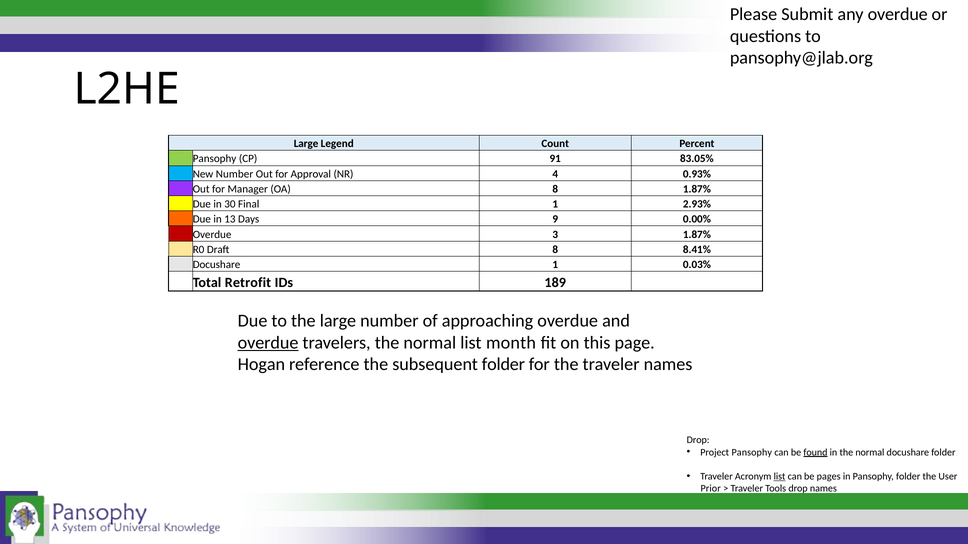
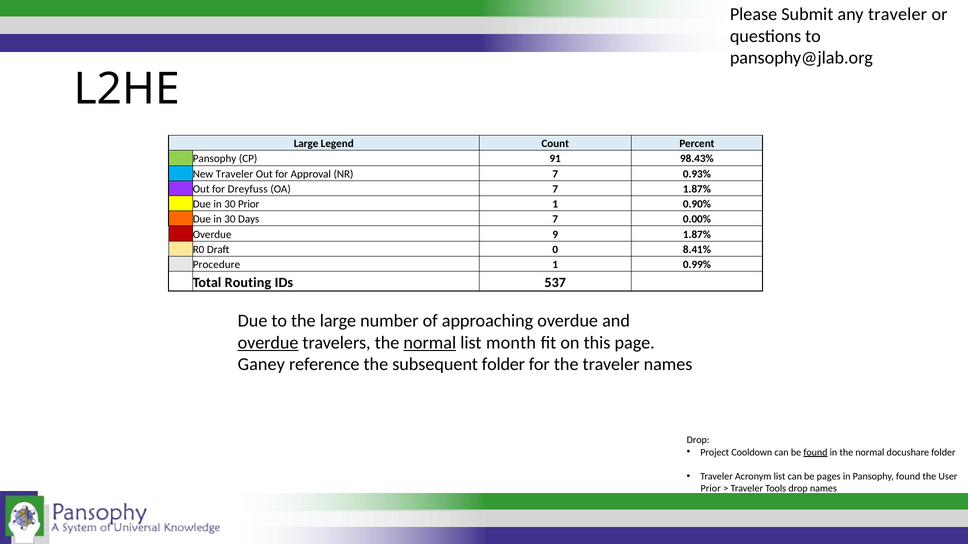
any overdue: overdue -> traveler (898, 14)
83.05%: 83.05% -> 98.43% (697, 159)
New Number: Number -> Traveler (235, 174)
NR 4: 4 -> 7 (555, 174)
Manager: Manager -> Dreyfuss (248, 189)
OA 8: 8 -> 7 (555, 189)
30 Final: Final -> Prior (249, 204)
2.93%: 2.93% -> 0.90% (697, 204)
15 Due in 13: 13 -> 30 (230, 219)
Days 9: 9 -> 7 (555, 219)
3: 3 -> 9 (555, 235)
Draft 8: 8 -> 0 (555, 250)
Docushare: Docushare -> Procedure (216, 265)
0.03%: 0.03% -> 0.99% (697, 265)
Retrofit: Retrofit -> Routing (248, 283)
189: 189 -> 537 (555, 283)
normal underline: none -> present (430, 343)
Hogan: Hogan -> Ganey (261, 365)
Project Pansophy: Pansophy -> Cooldown (752, 453)
list underline: present -> none (780, 477)
Pansophy folder: folder -> found (908, 477)
